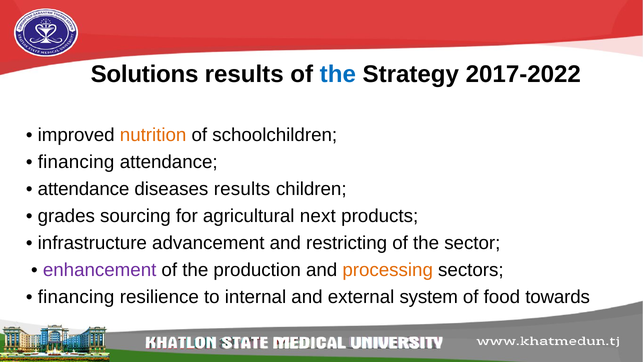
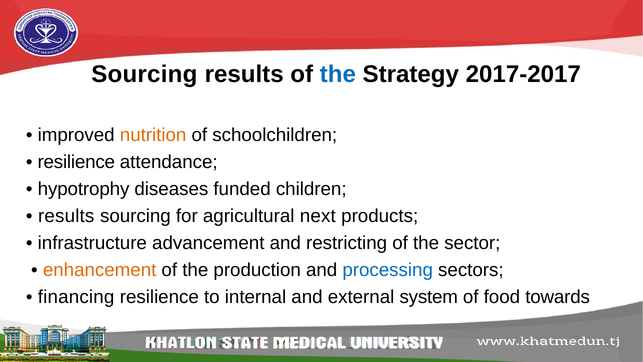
Solutions: Solutions -> Sourcing (144, 74)
2017-2022: 2017-2022 -> 2017-2017 (523, 74)
financing: financing -> resilience (76, 162)
attendance: attendance -> hypotrophy (84, 189)
diseases results: results -> funded (242, 189)
grades: grades -> results (66, 216)
enhancement colour: purple -> orange (100, 270)
processing colour: orange -> blue (388, 270)
